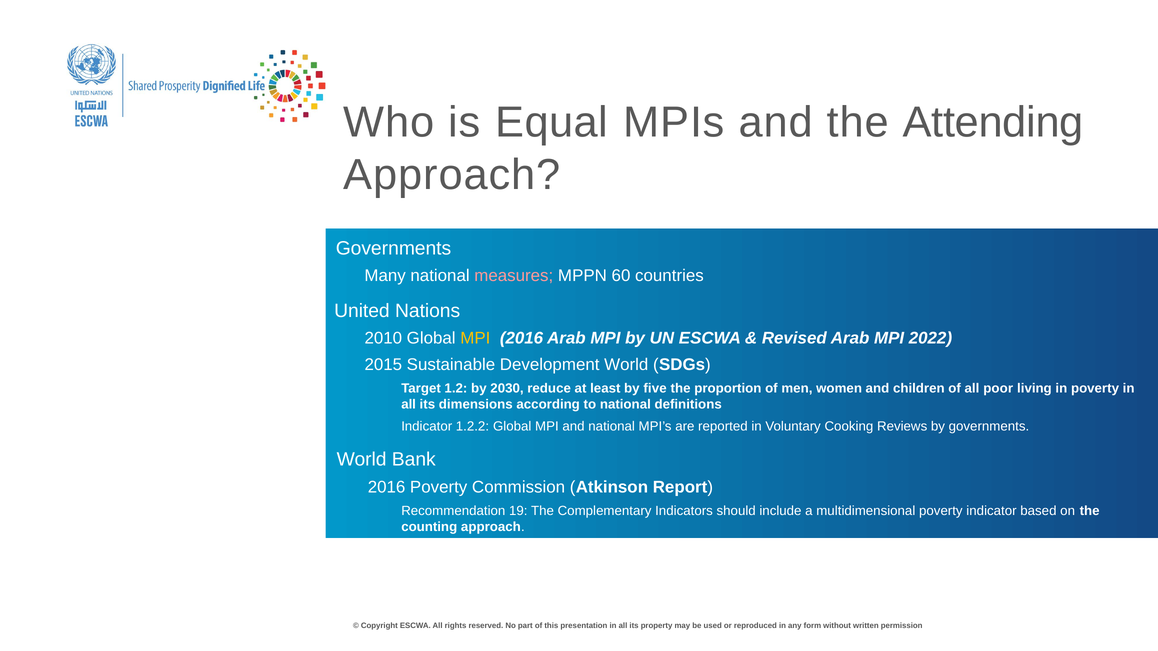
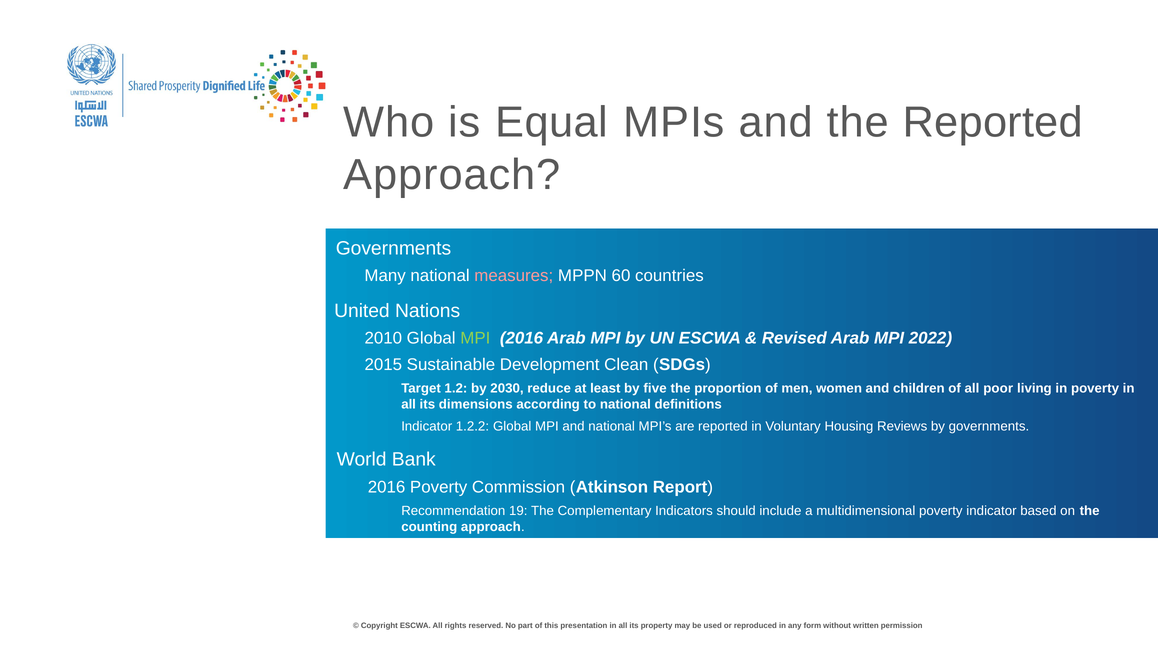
the Attending: Attending -> Reported (993, 123)
MPI colour: yellow -> light green (475, 339)
Development World: World -> Clean (626, 365)
Cooking: Cooking -> Housing (849, 427)
